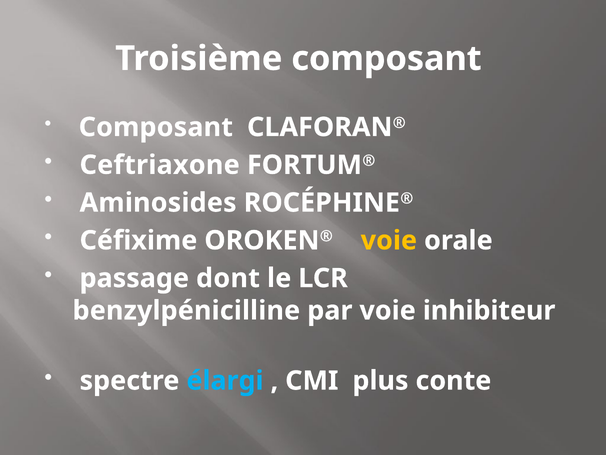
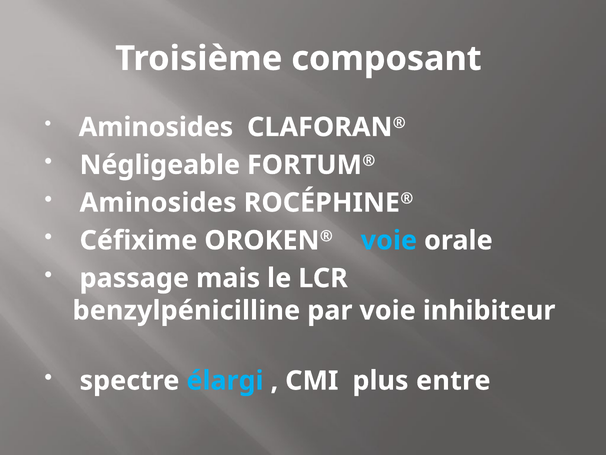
Composant: Composant -> Aminosides (156, 127)
Ceftriaxone: Ceftriaxone -> Négligeable (160, 165)
voie colour: yellow -> light blue (389, 240)
dont: dont -> mais (228, 278)
conte: conte -> entre (453, 380)
